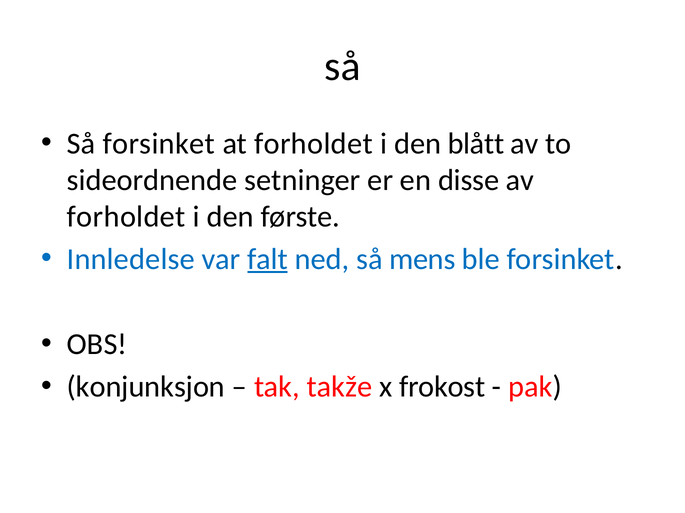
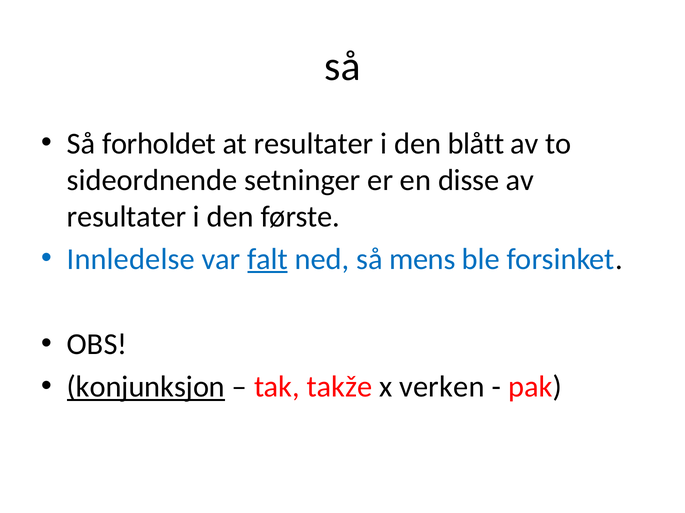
Så forsinket: forsinket -> forholdet (159, 144)
at forholdet: forholdet -> resultater (314, 144)
forholdet: forholdet -> resultater (126, 217)
konjunksjon underline: none -> present (146, 387)
frokost: frokost -> verken (442, 387)
